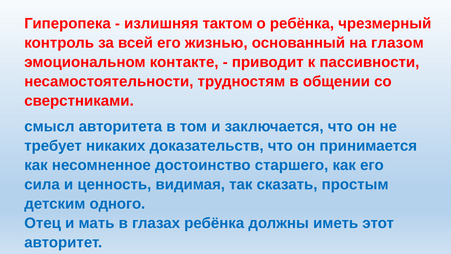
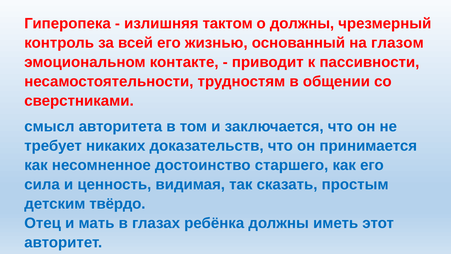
о ребёнка: ребёнка -> должны (302, 24)
одного: одного -> твёрдо (117, 204)
